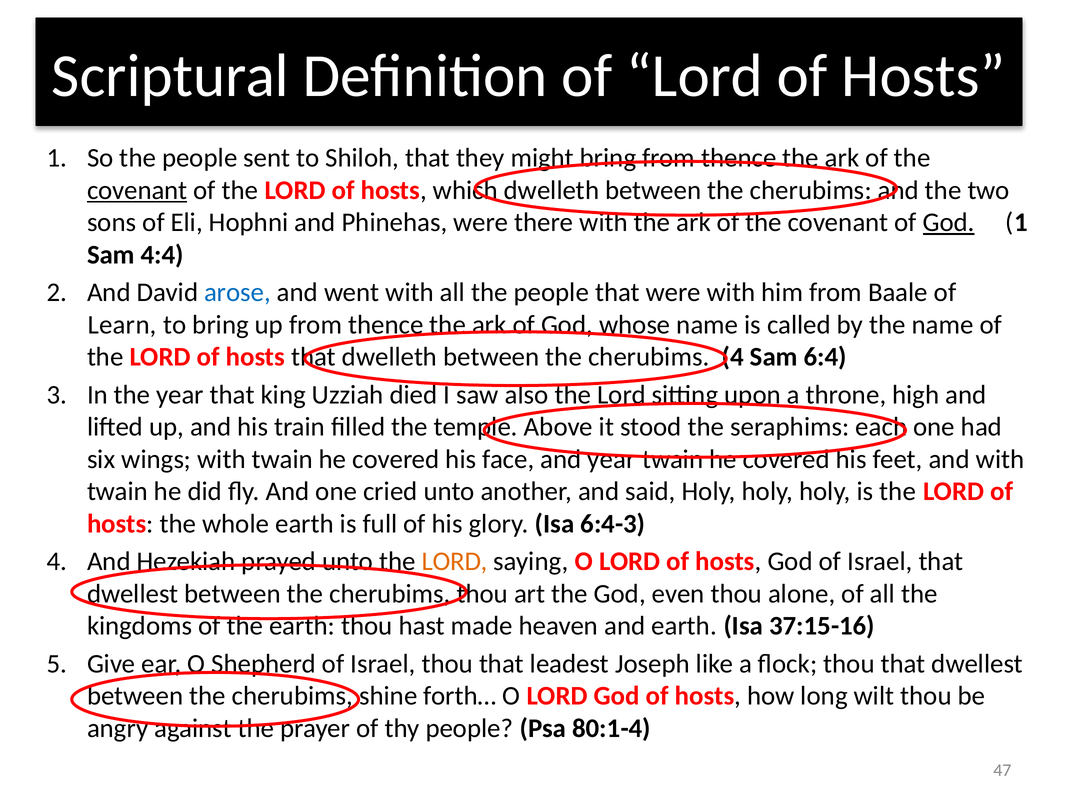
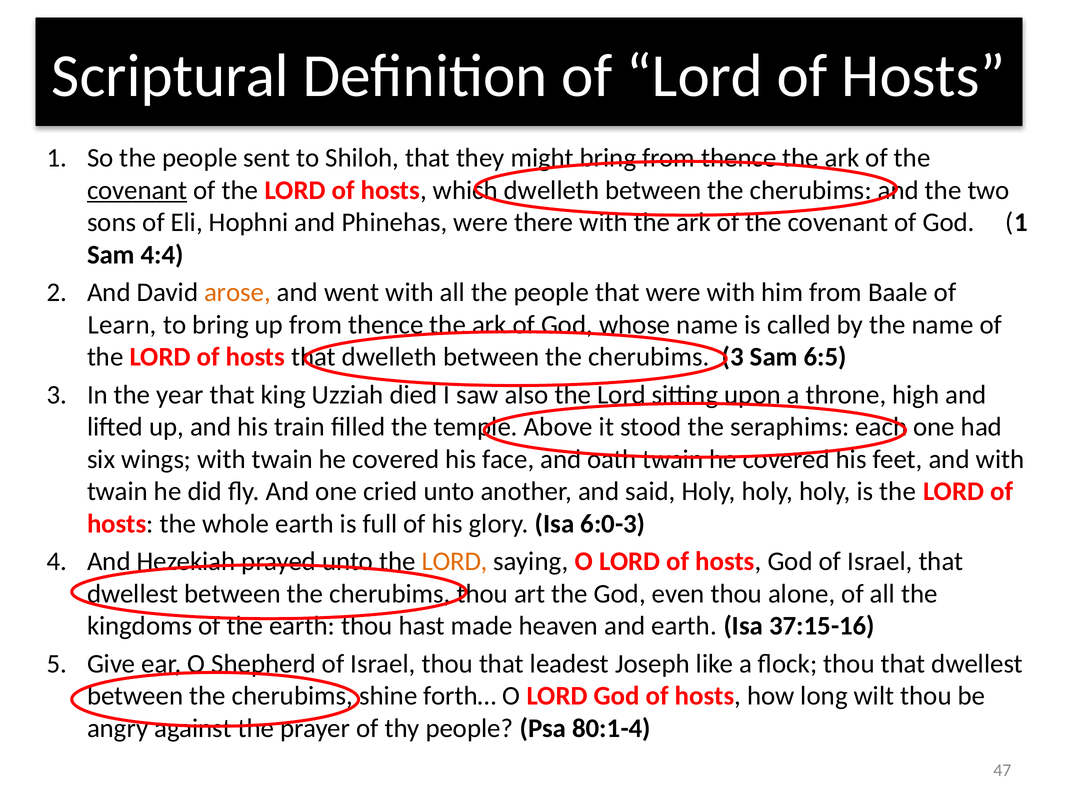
God underline: present -> none (949, 222)
arose colour: blue -> orange (238, 292)
cherubims 4: 4 -> 3 (733, 357)
6:4: 6:4 -> 6:5 (825, 357)
and year: year -> oath (612, 459)
6:4-3: 6:4-3 -> 6:0-3 (613, 524)
